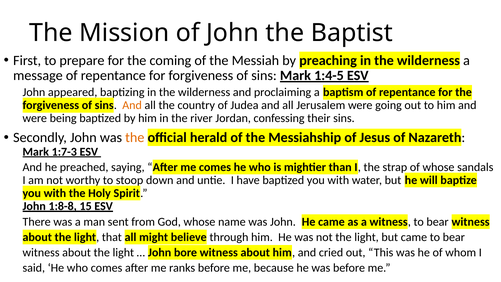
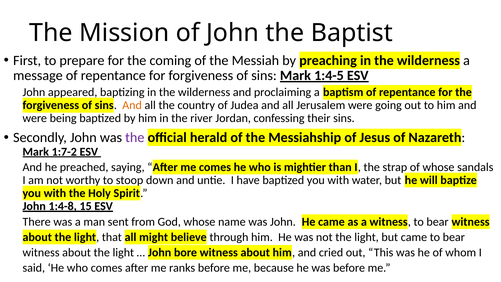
the colour: orange -> purple (135, 137)
1:7-3: 1:7-3 -> 1:7-2 (64, 152)
1:8-8: 1:8-8 -> 1:4-8 (63, 206)
